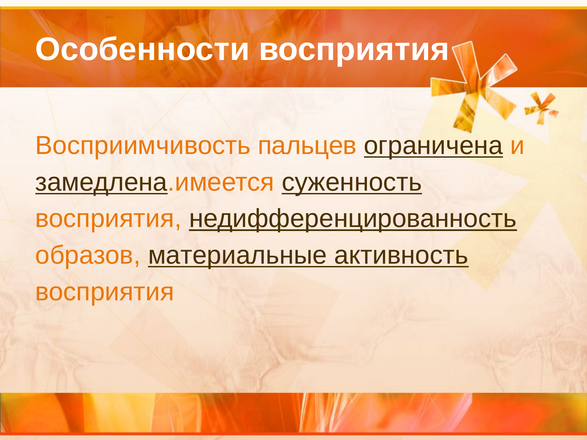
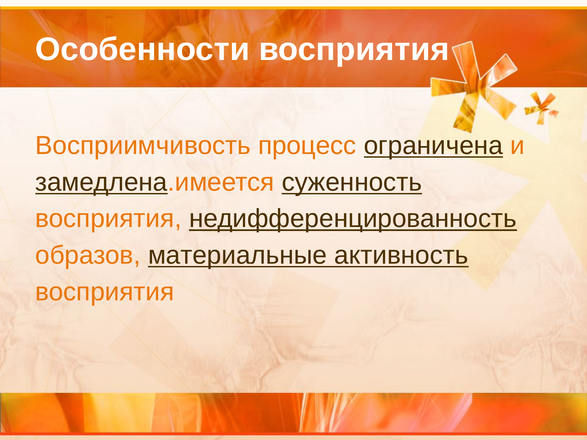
пальцев: пальцев -> процесс (307, 146)
